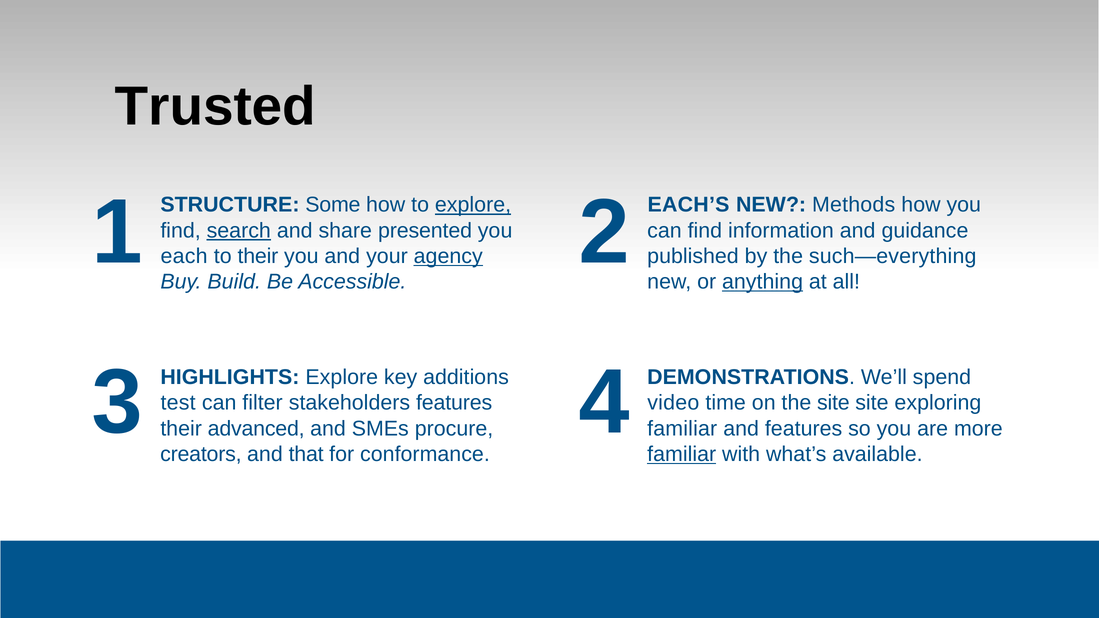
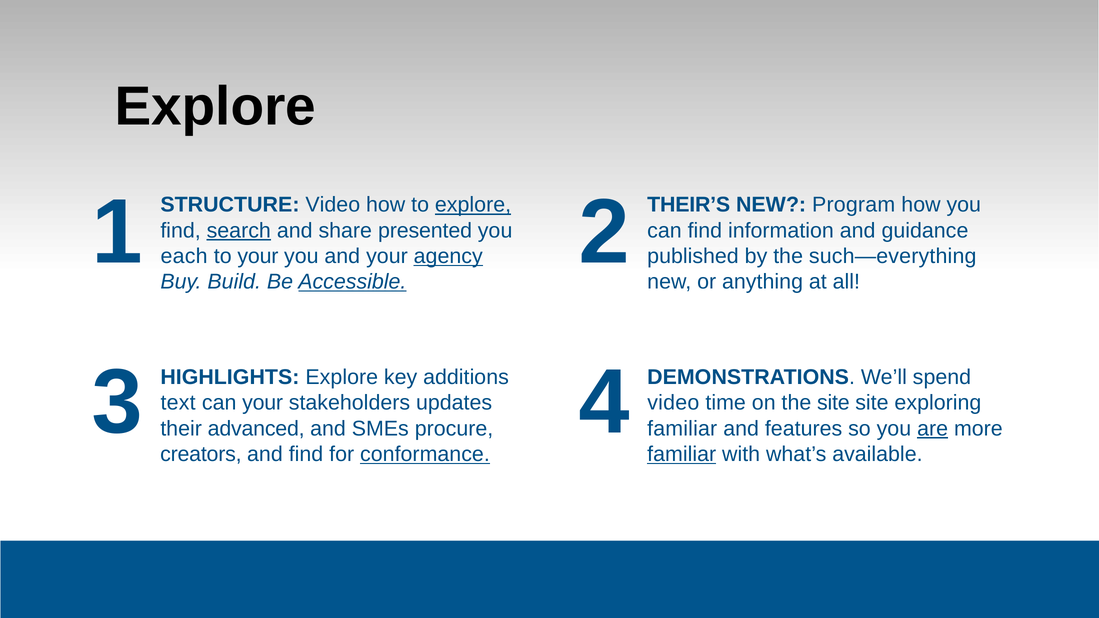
Trusted: Trusted -> Explore (215, 107)
STRUCTURE Some: Some -> Video (333, 205)
EACH’S: EACH’S -> THEIR’S (689, 205)
Methods: Methods -> Program (854, 205)
to their: their -> your (258, 256)
Accessible underline: none -> present (352, 282)
anything underline: present -> none (763, 282)
test: test -> text (178, 403)
can filter: filter -> your (263, 403)
stakeholders features: features -> updates (454, 403)
are underline: none -> present (933, 429)
and that: that -> find (306, 454)
conformance underline: none -> present (425, 454)
